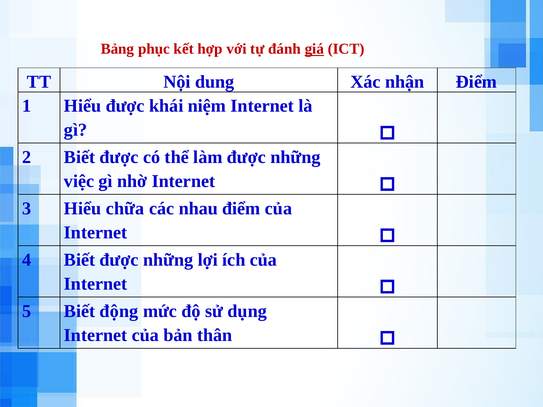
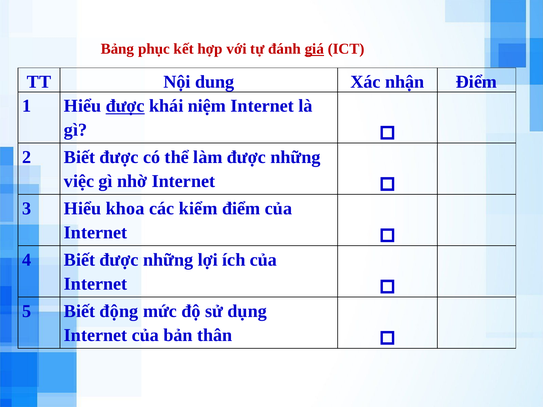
được underline: none -> present (125, 106)
chữa: chữa -> khoa (125, 209)
nhau: nhau -> kiểm (198, 209)
